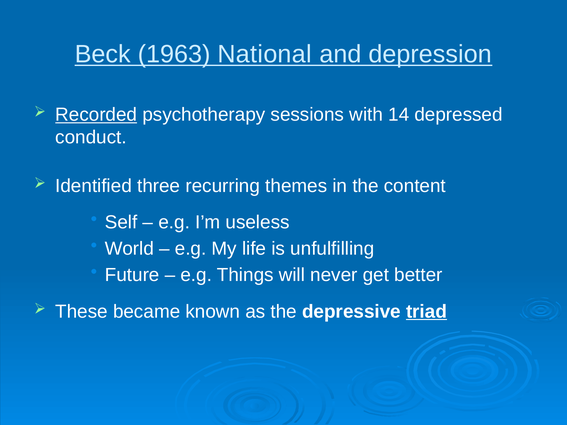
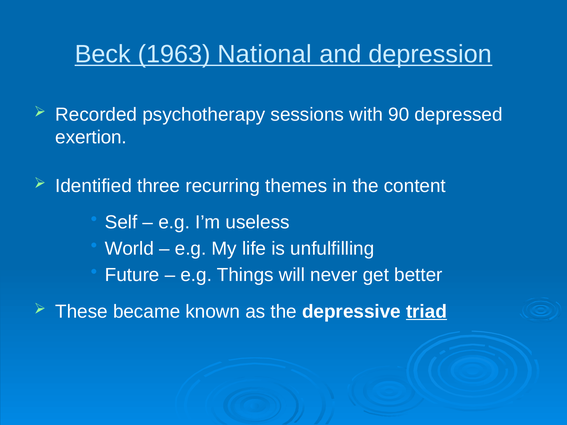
Recorded underline: present -> none (96, 115)
14: 14 -> 90 (399, 115)
conduct: conduct -> exertion (91, 137)
